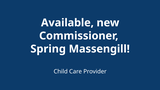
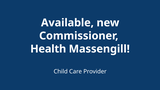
Spring: Spring -> Health (48, 49)
